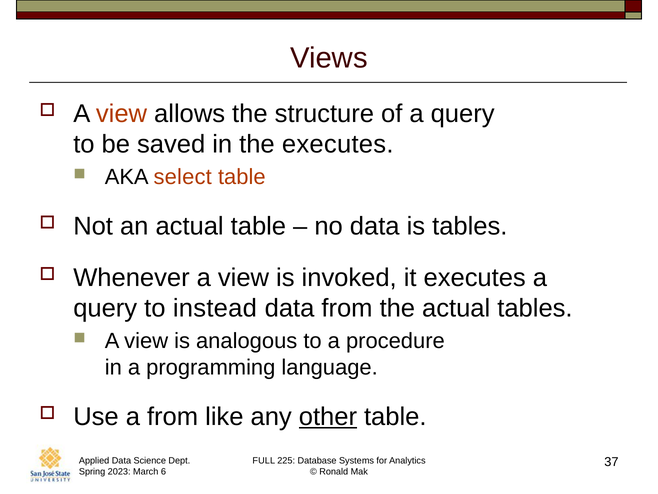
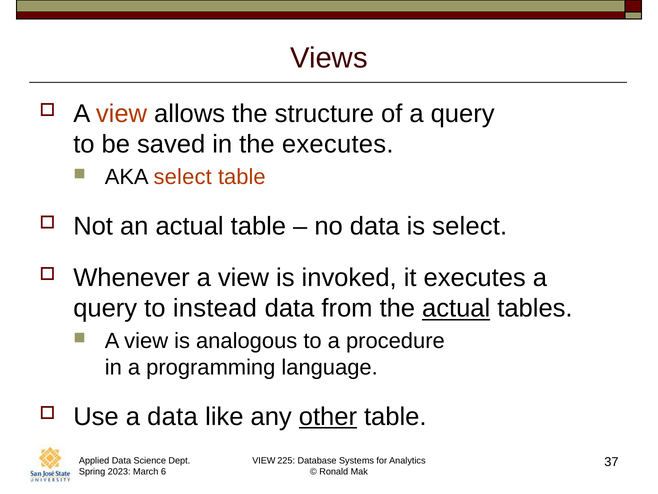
is tables: tables -> select (470, 226)
actual underline: none -> present (456, 308)
a from: from -> data (172, 416)
FULL: FULL -> VIEW (264, 460)
